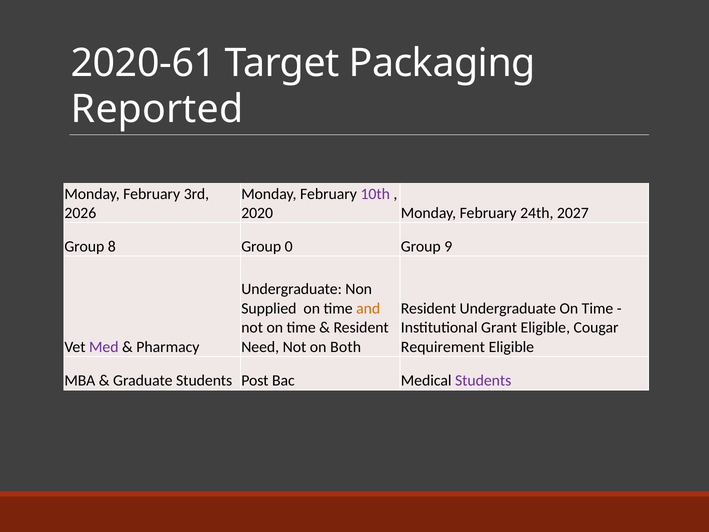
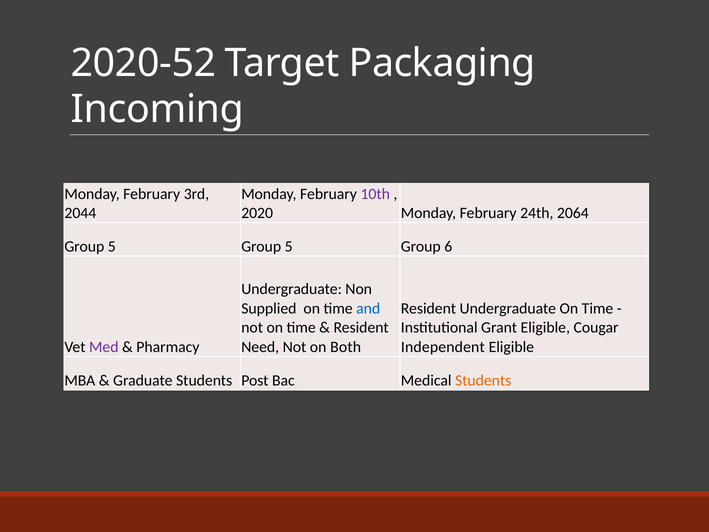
2020-61: 2020-61 -> 2020-52 (143, 63)
Reported: Reported -> Incoming (157, 109)
2026: 2026 -> 2044 (80, 213)
2027: 2027 -> 2064 (573, 213)
8: 8 -> 5 (112, 246)
0: 0 -> 5 (289, 246)
9: 9 -> 6 (448, 246)
and colour: orange -> blue (368, 308)
Requirement: Requirement -> Independent (443, 347)
Students colour: purple -> orange (483, 380)
